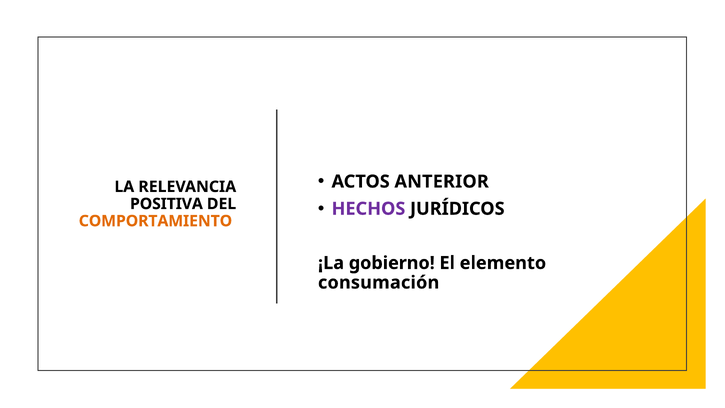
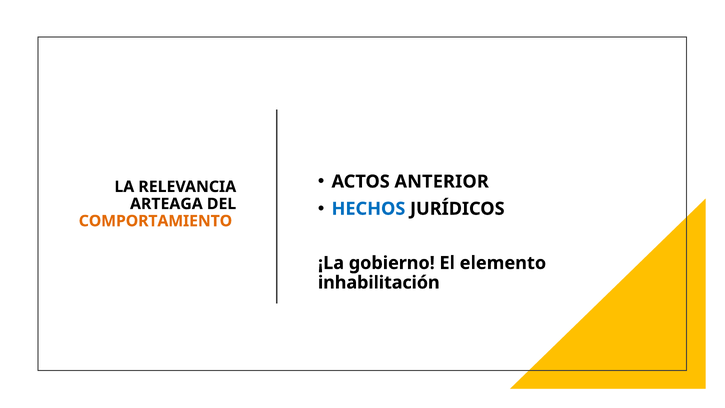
HECHOS colour: purple -> blue (368, 209)
POSITIVA: POSITIVA -> ARTEAGA (166, 204)
consumación: consumación -> inhabilitación (379, 282)
